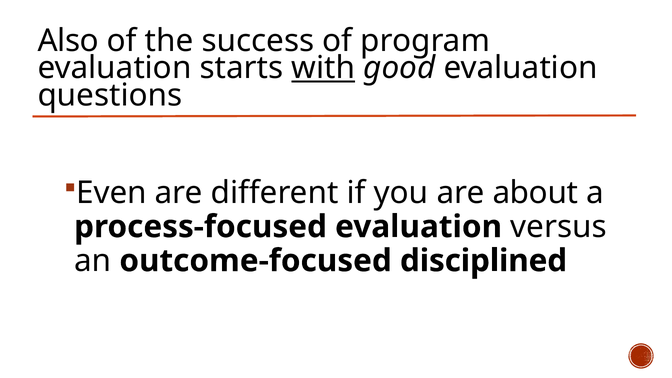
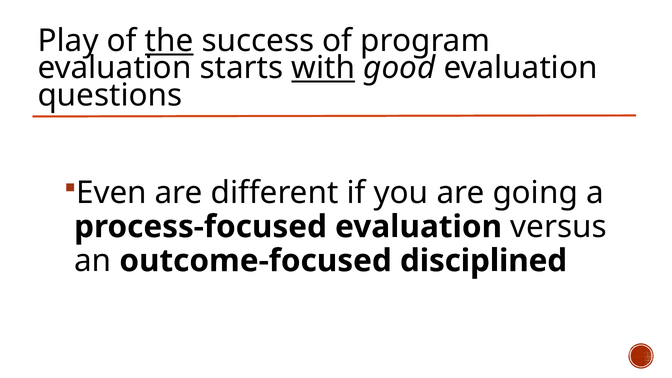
Also: Also -> Play (68, 41)
the underline: none -> present (169, 41)
about: about -> going (535, 193)
